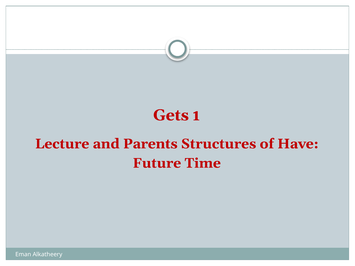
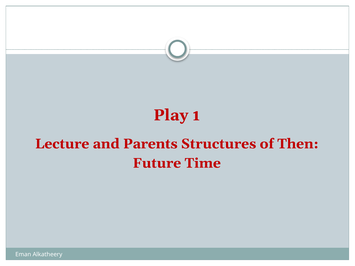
Gets: Gets -> Play (171, 115)
Have: Have -> Then (298, 144)
